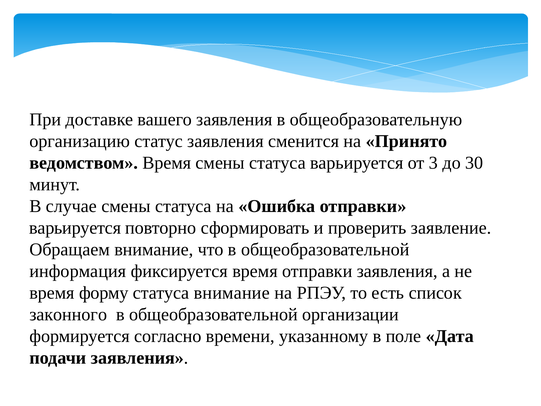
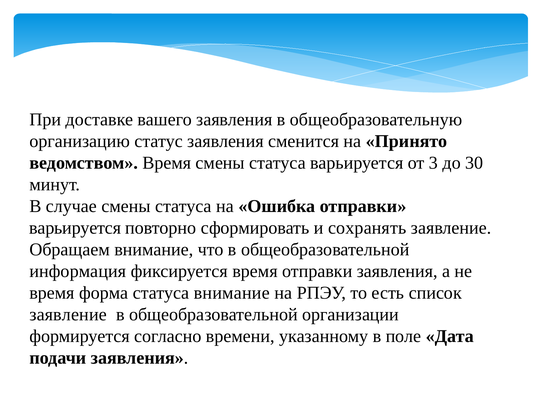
проверить: проверить -> сохранять (367, 228)
форму: форму -> форма (104, 293)
законного: законного -> заявление (68, 314)
